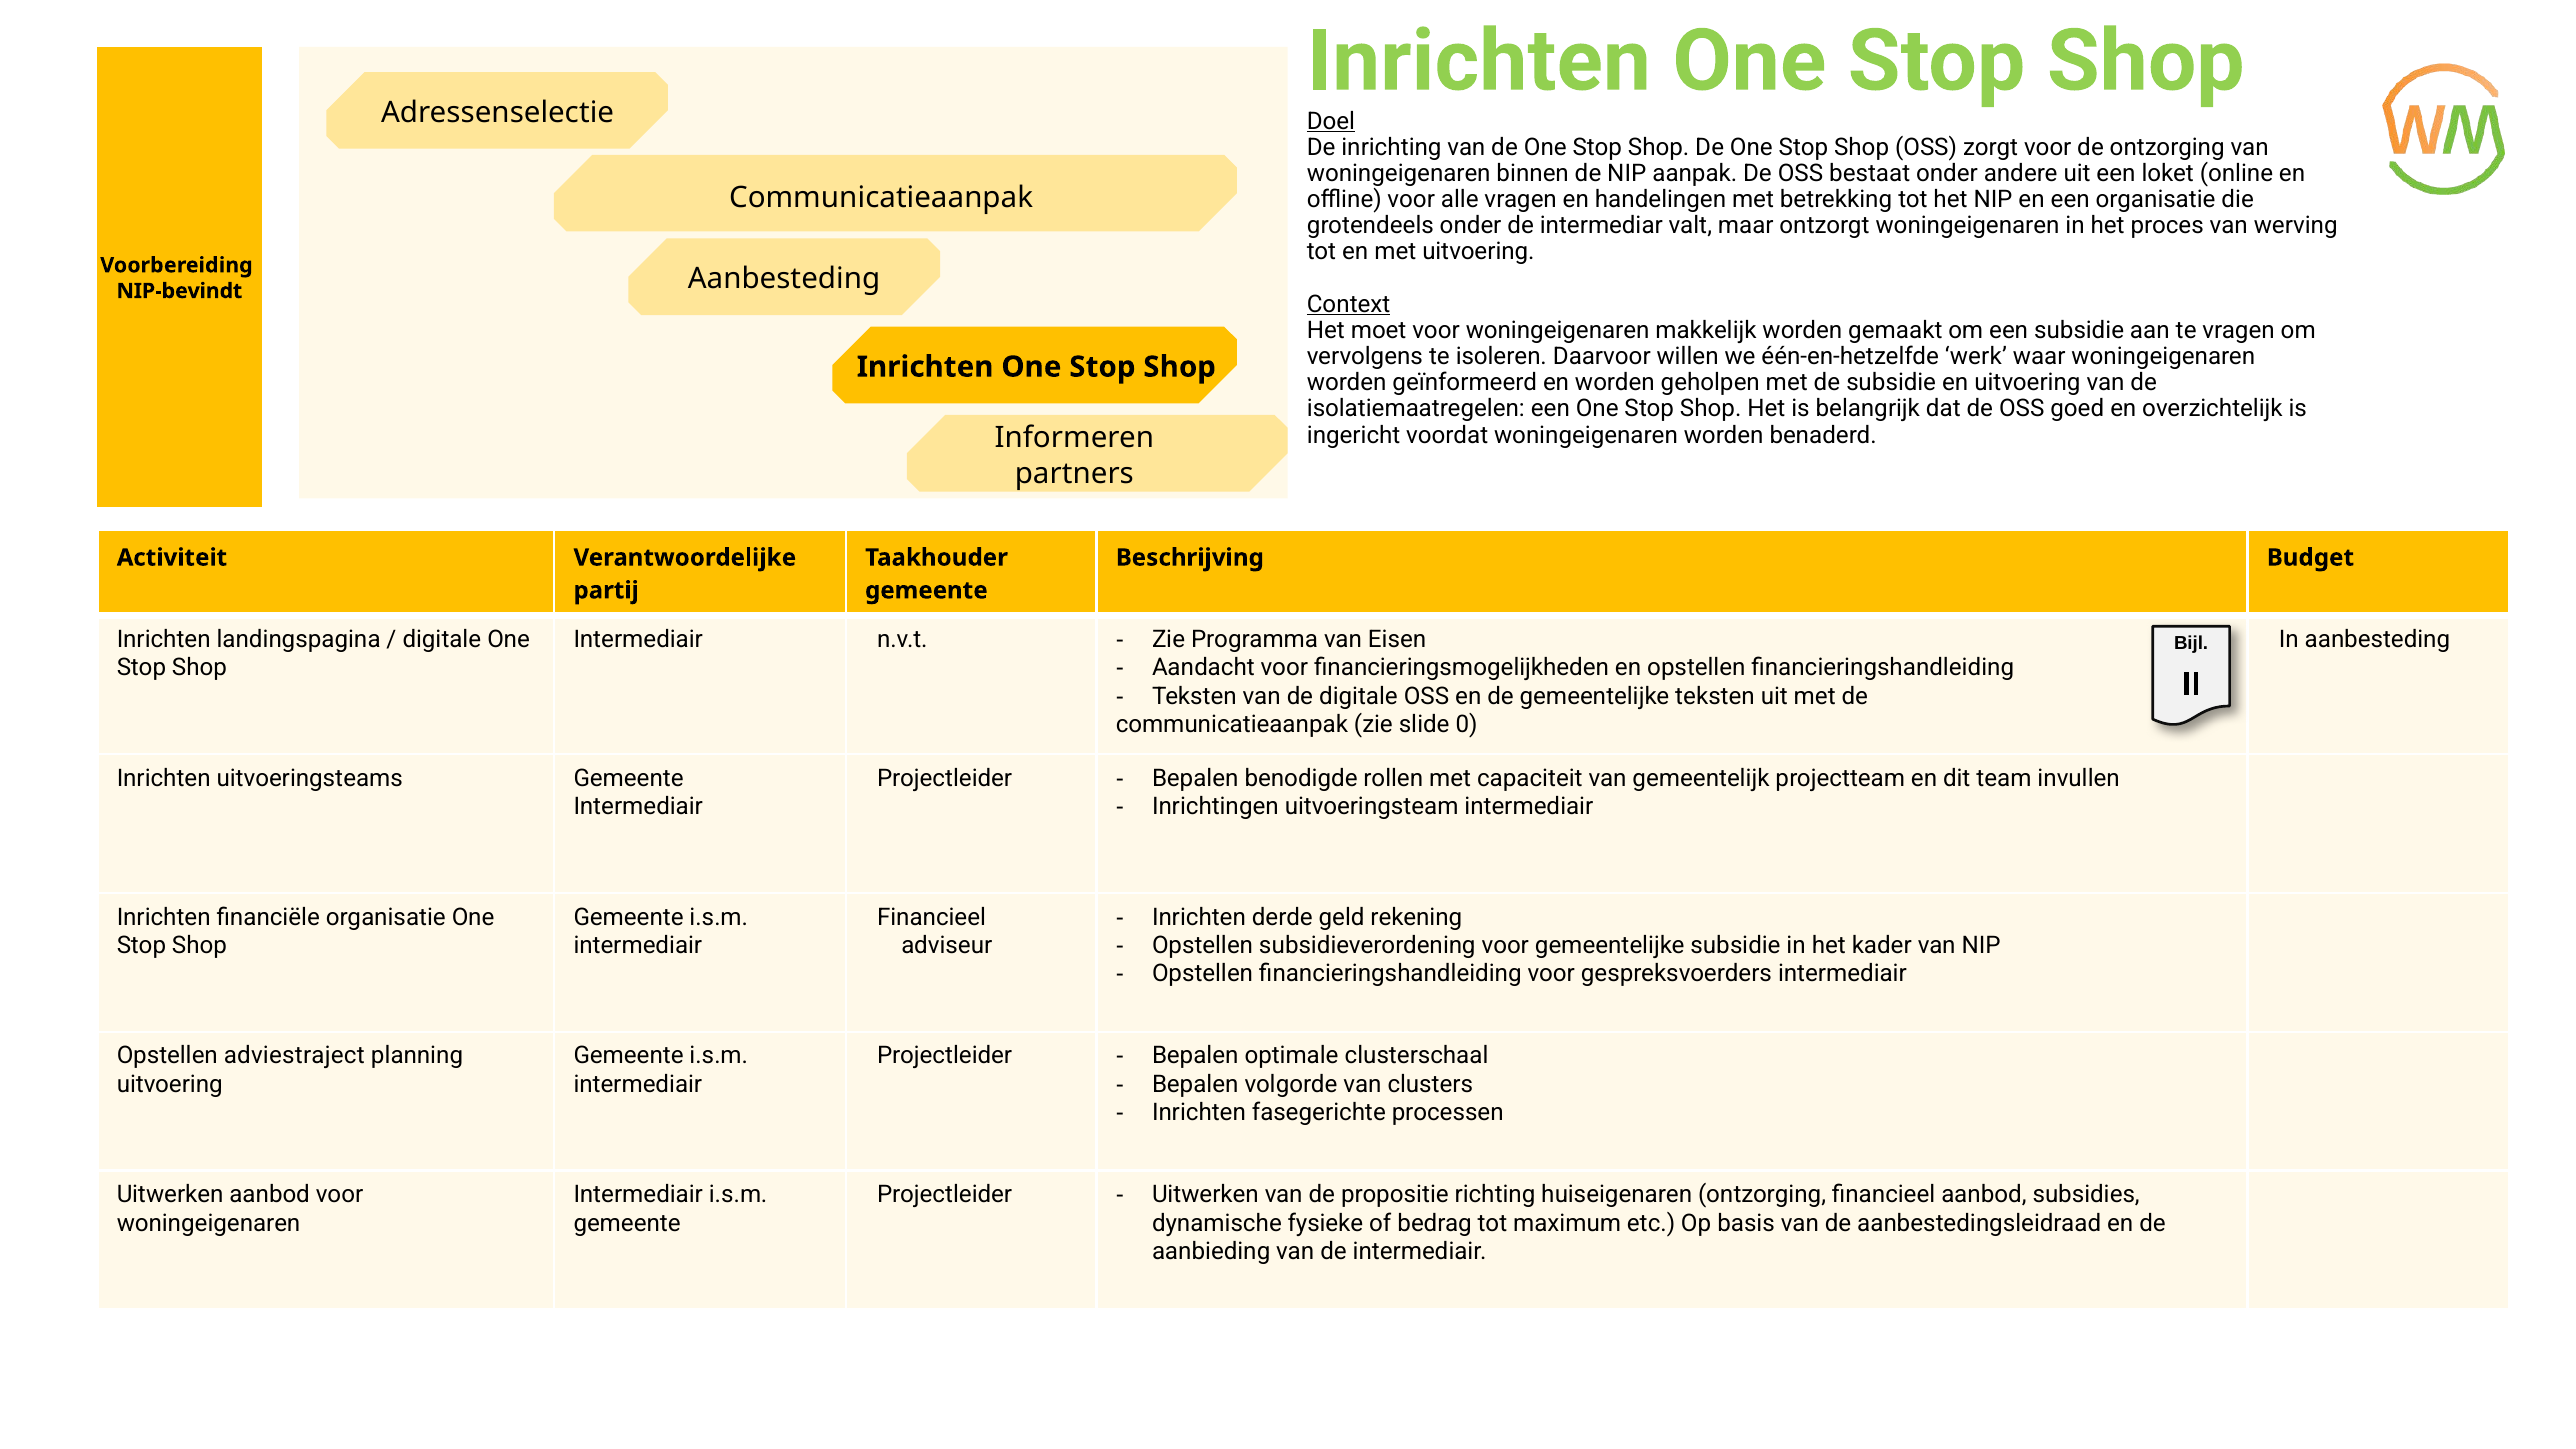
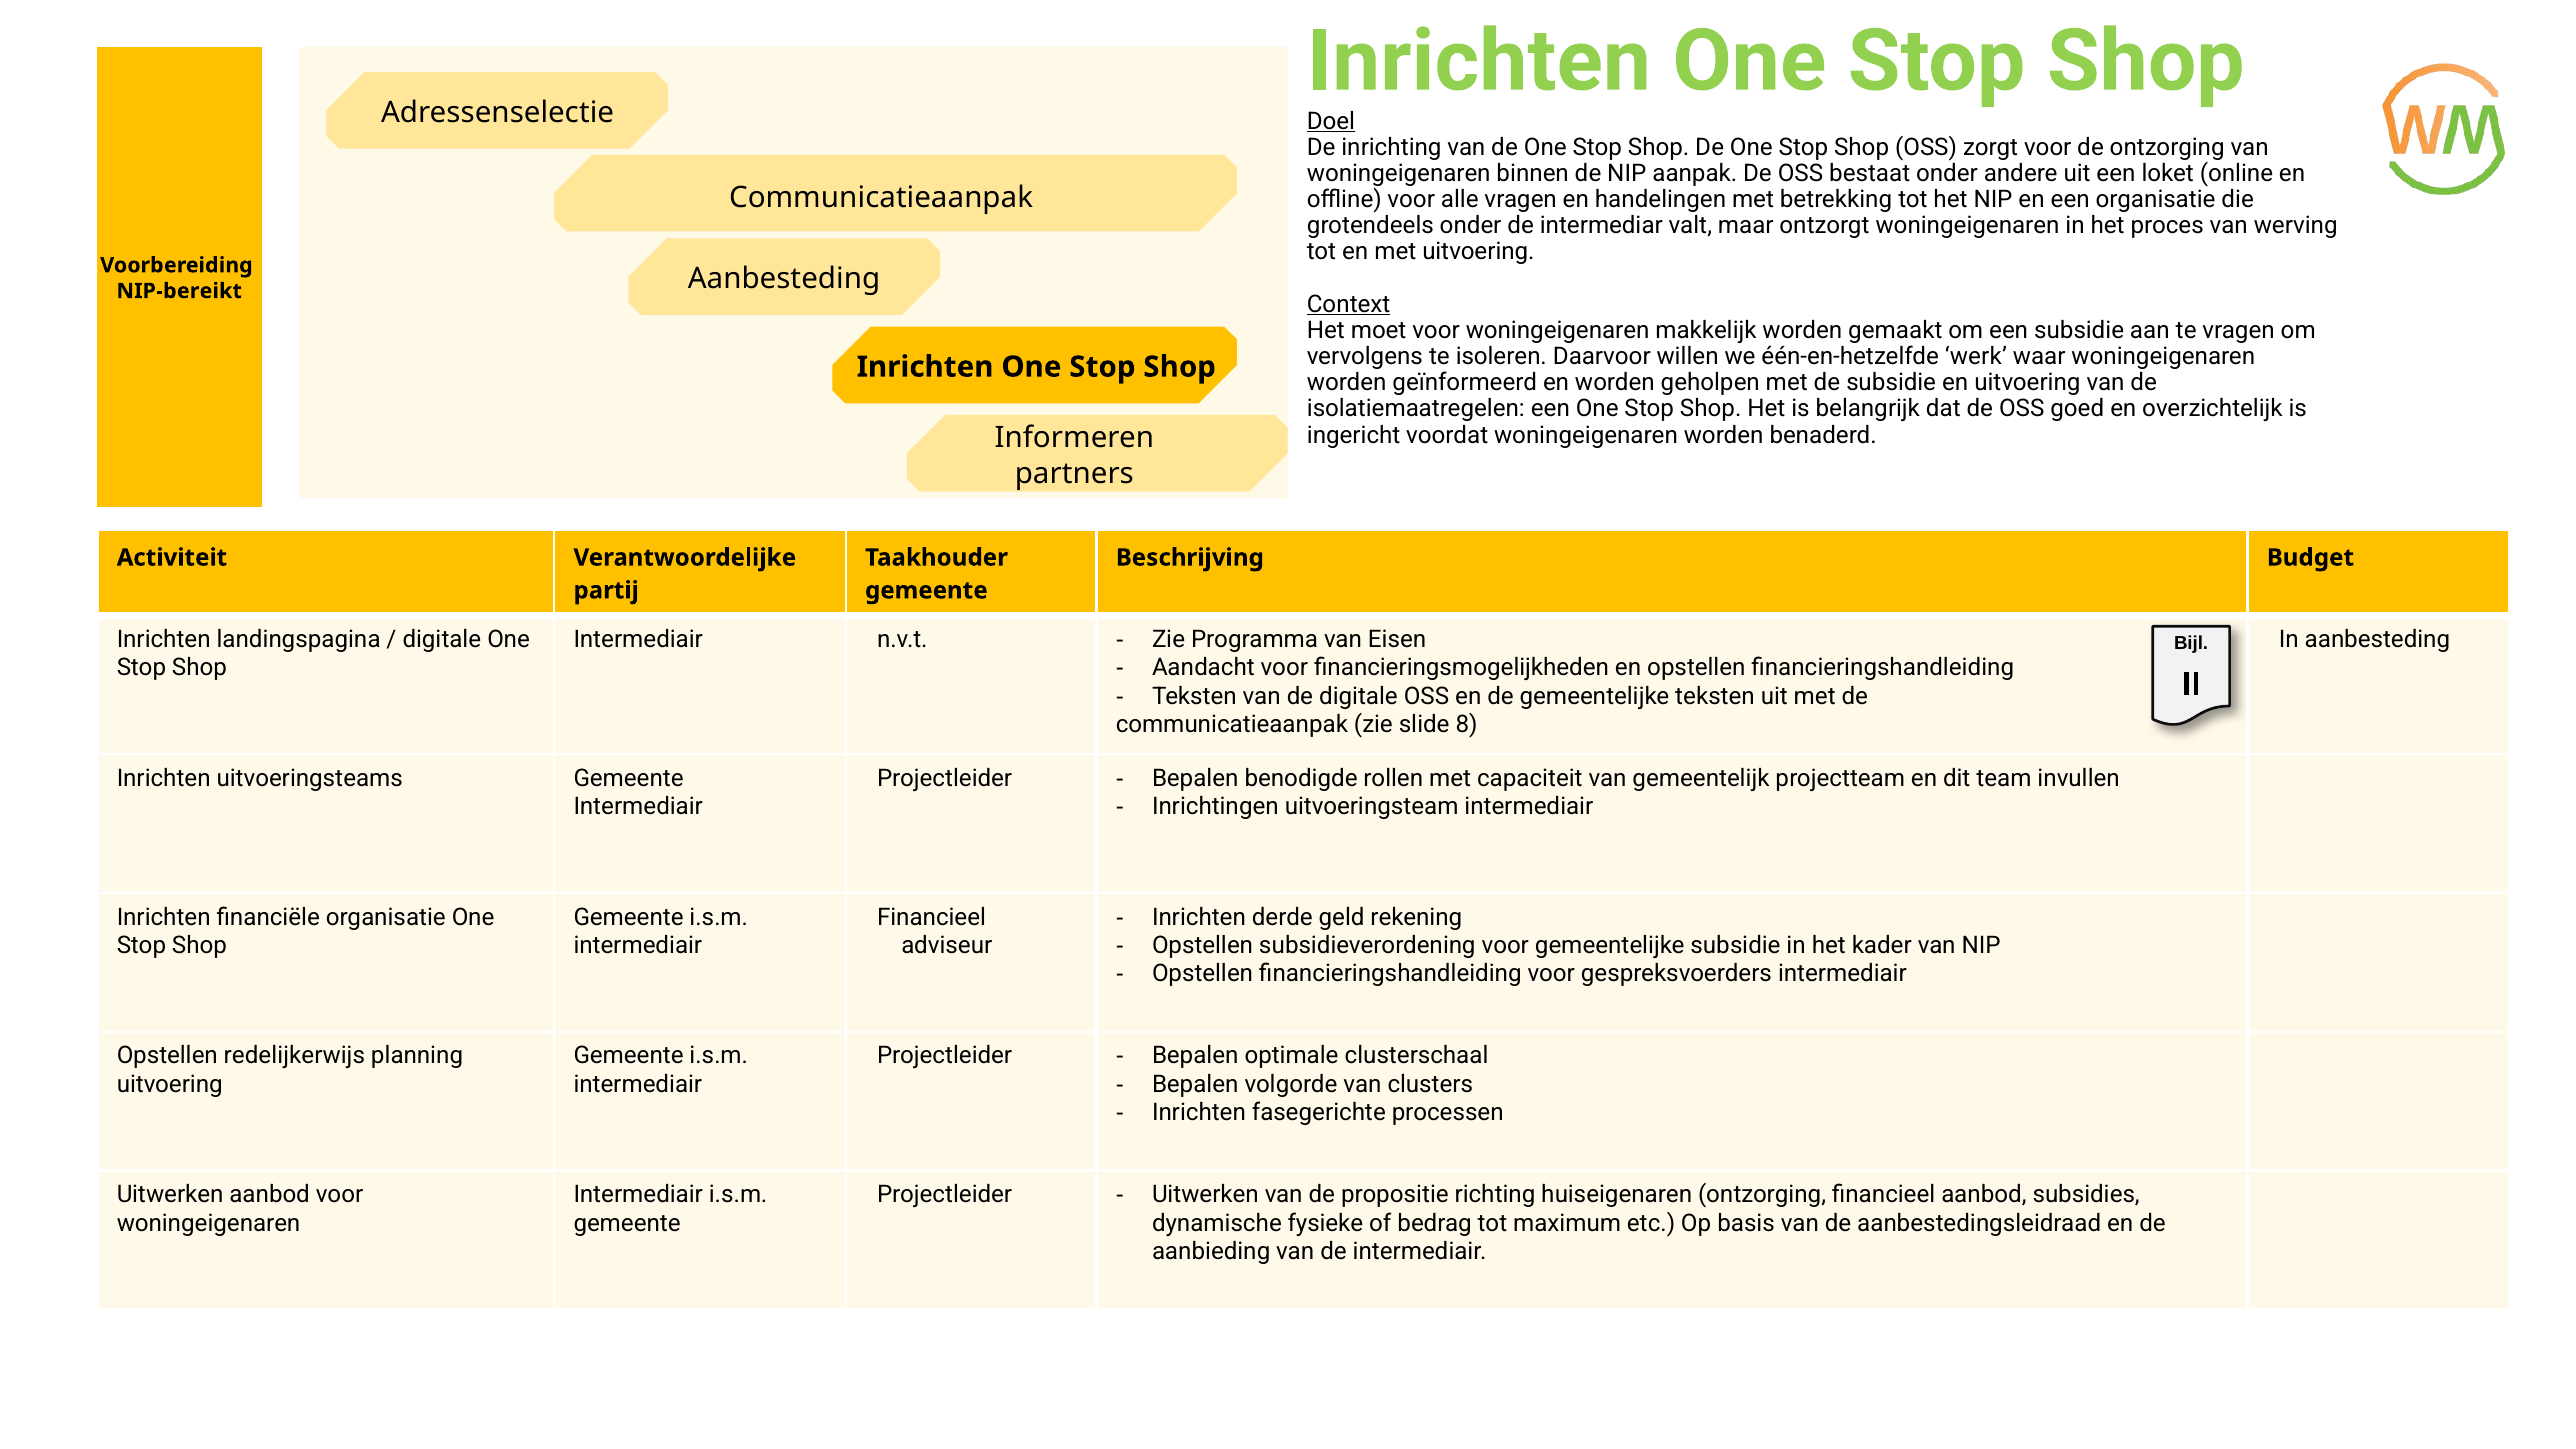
NIP-bevindt: NIP-bevindt -> NIP-bereikt (179, 291)
0: 0 -> 8 (1467, 725)
adviestraject: adviestraject -> redelijkerwijs (294, 1056)
